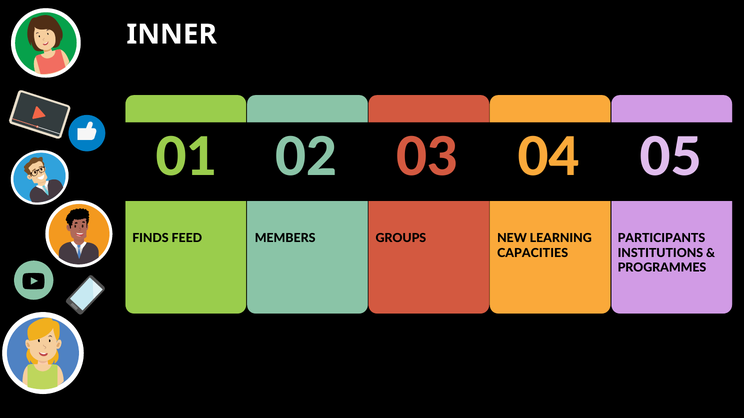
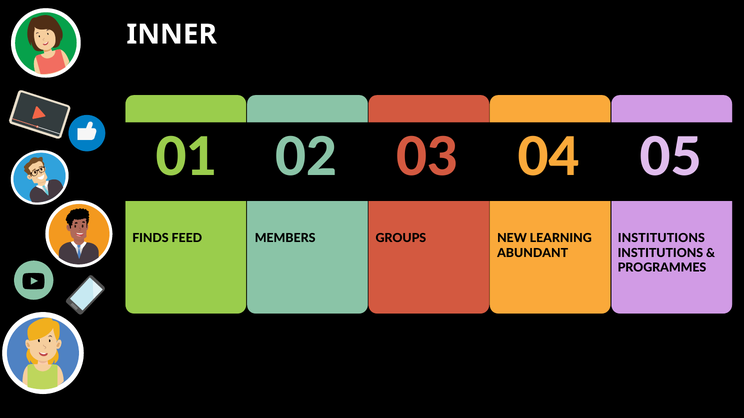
PARTICIPANTS: PARTICIPANTS -> INSTITUTIONS (661, 238)
CAPACITIES: CAPACITIES -> ABUNDANT (533, 253)
